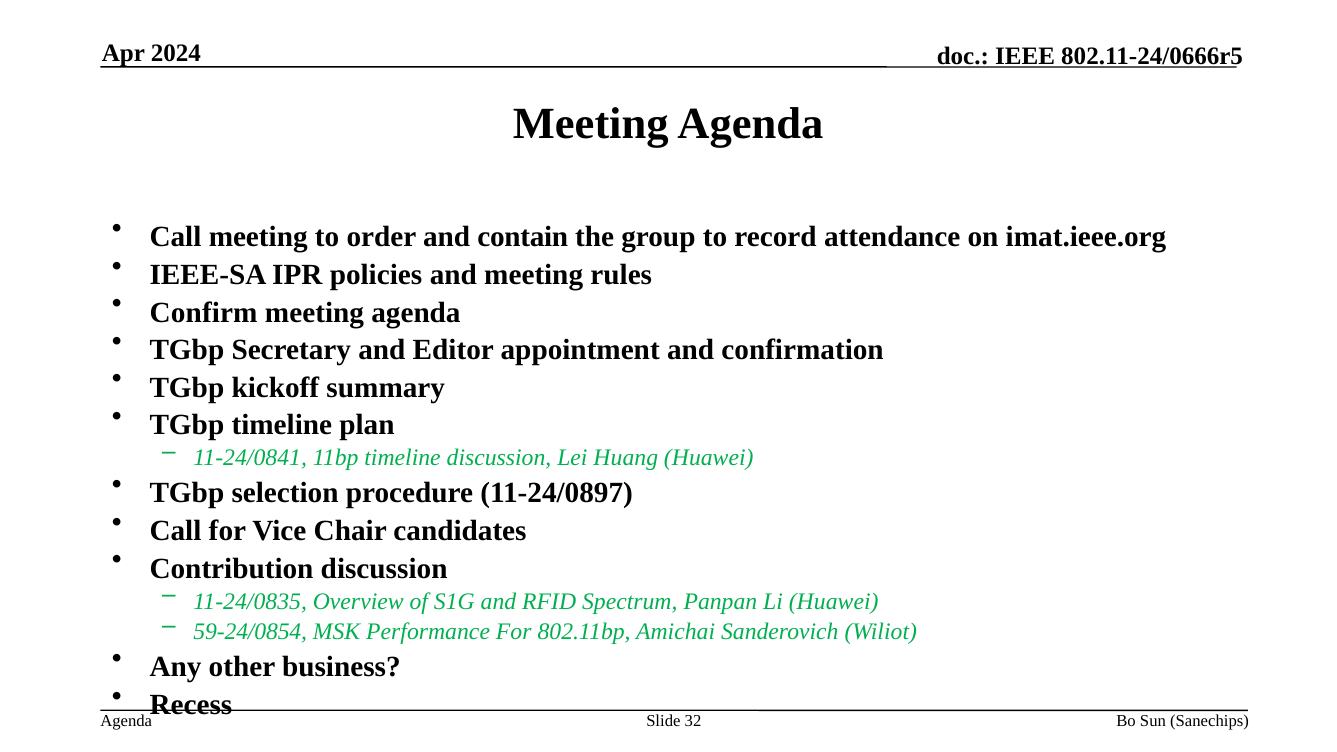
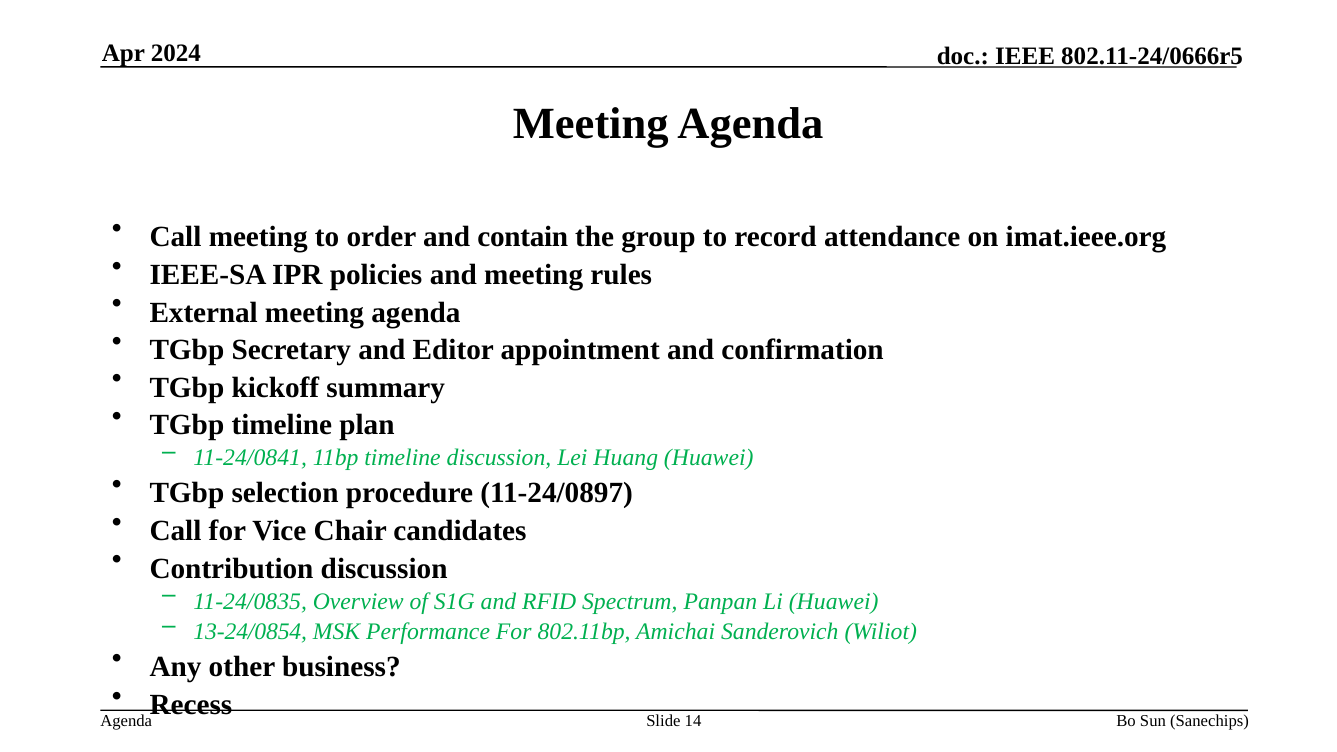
Confirm: Confirm -> External (204, 312)
59-24/0854: 59-24/0854 -> 13-24/0854 (250, 632)
32: 32 -> 14 (693, 721)
